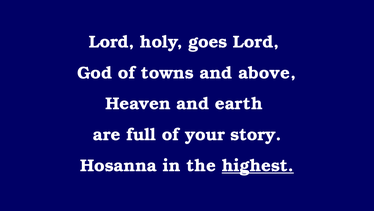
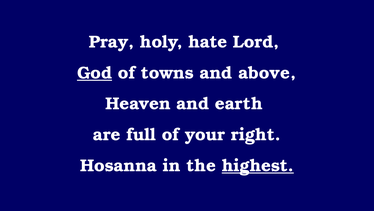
Lord: Lord -> Pray (111, 42)
goes: goes -> hate (208, 42)
God underline: none -> present (95, 73)
story: story -> right (256, 134)
